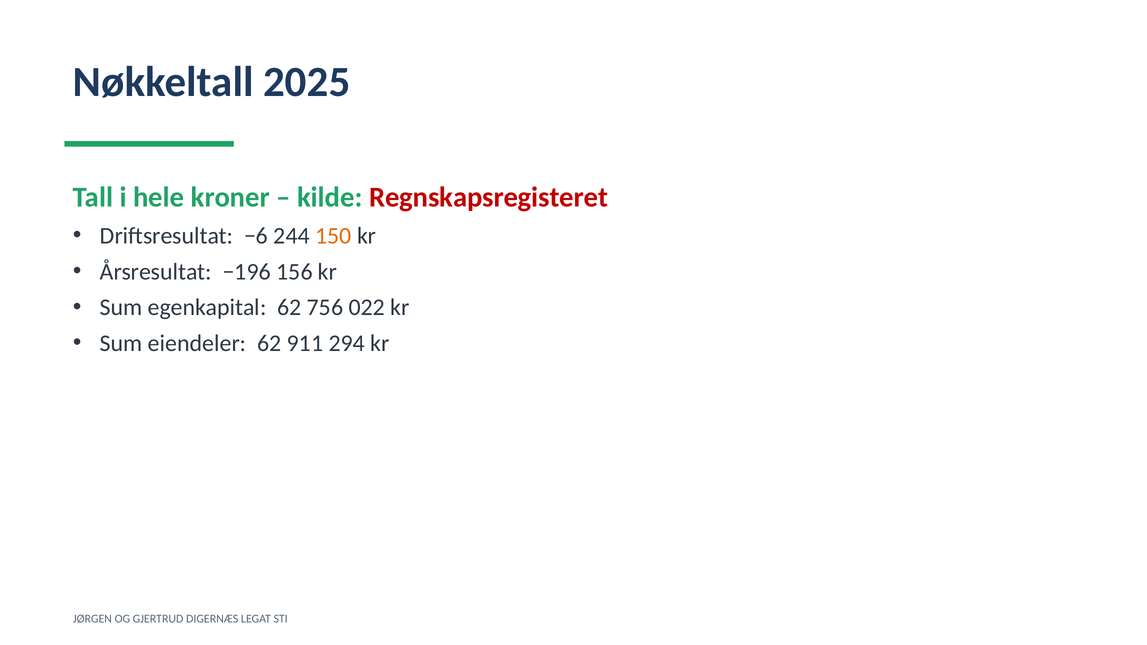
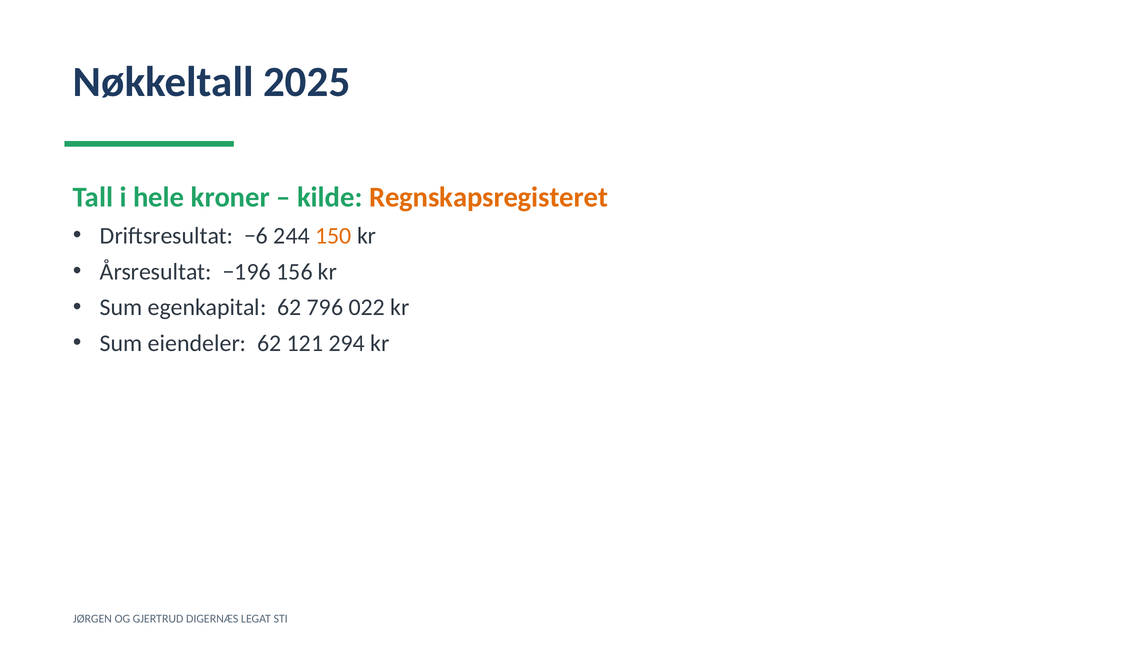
Regnskapsregisteret colour: red -> orange (489, 197)
756: 756 -> 796 (325, 308)
911: 911 -> 121 (305, 343)
